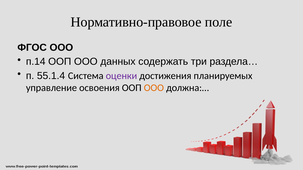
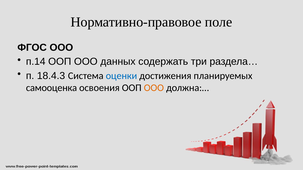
55.1.4: 55.1.4 -> 18.4.3 (51, 76)
оценки colour: purple -> blue (121, 76)
управление: управление -> самооценка (51, 88)
